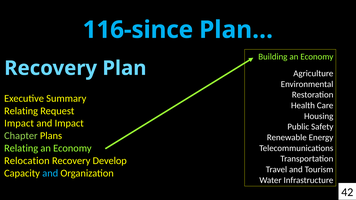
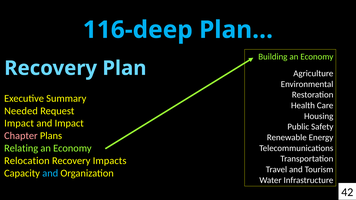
116-since: 116-since -> 116-deep (138, 30)
Relating: Relating -> Needed (21, 111)
Chapter colour: light green -> pink (21, 136)
Develop: Develop -> Impacts (110, 161)
